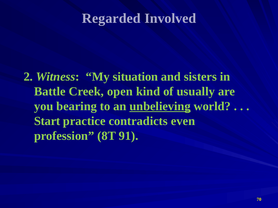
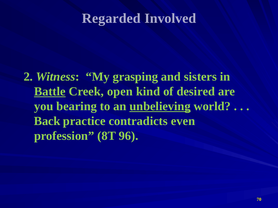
situation: situation -> grasping (135, 77)
Battle underline: none -> present (50, 92)
usually: usually -> desired (196, 92)
Start: Start -> Back (47, 121)
91: 91 -> 96 (129, 136)
